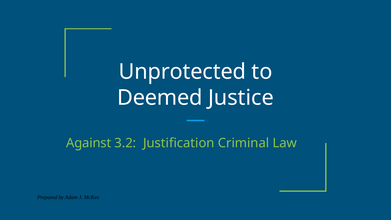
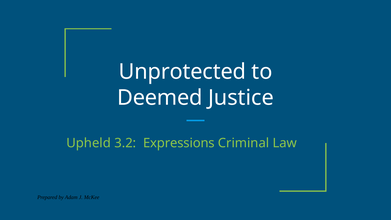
Against: Against -> Upheld (89, 143)
Justification: Justification -> Expressions (179, 143)
